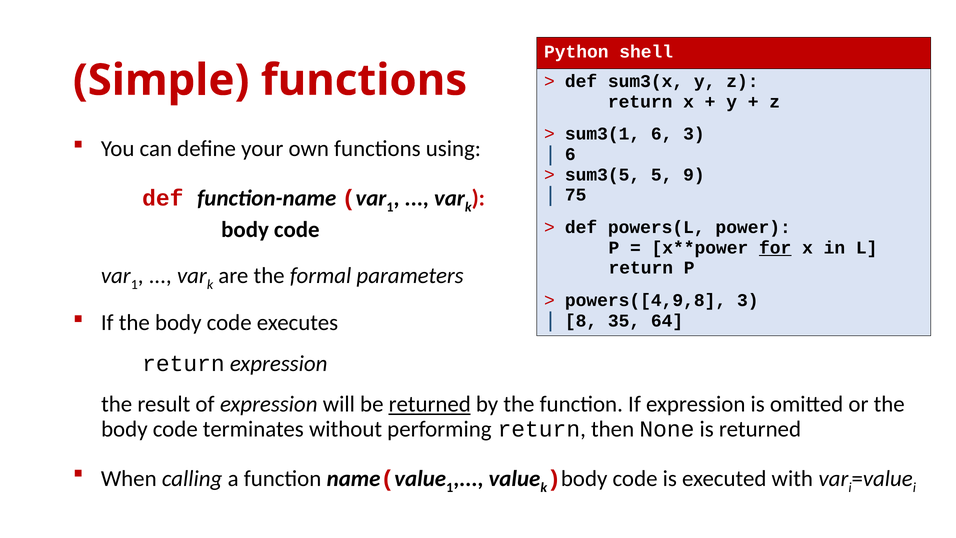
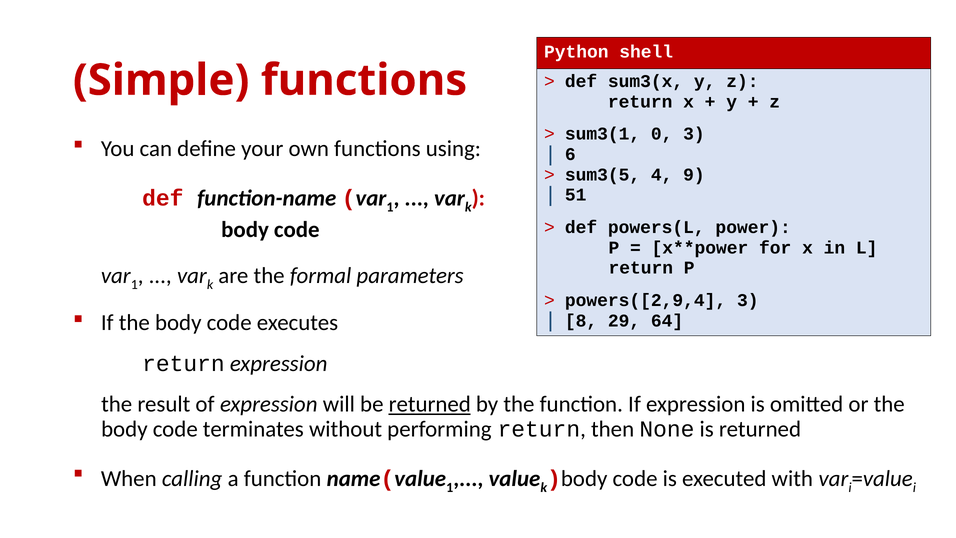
sum3(1 6: 6 -> 0 (662, 134)
5: 5 -> 4 (662, 175)
75: 75 -> 51 (576, 195)
for underline: present -> none (775, 248)
powers([4,9,8: powers([4,9,8 -> powers([2,9,4 (646, 300)
35: 35 -> 29 (624, 320)
